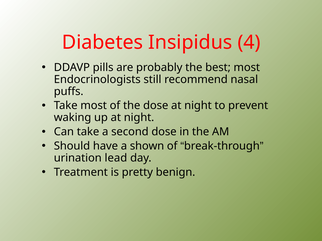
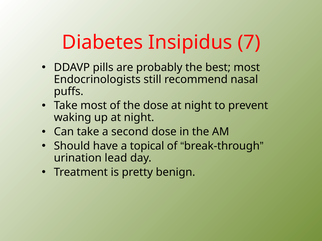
4: 4 -> 7 (249, 43)
shown: shown -> topical (147, 146)
